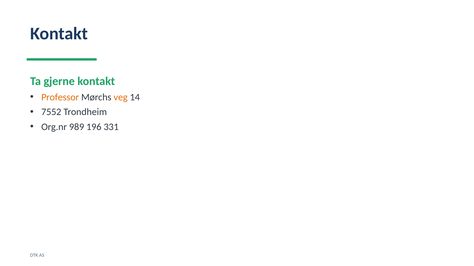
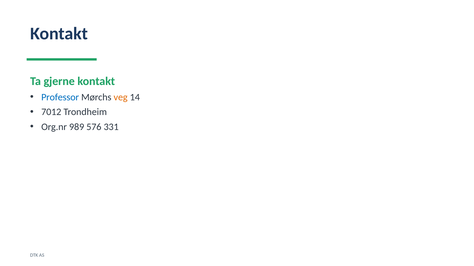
Professor colour: orange -> blue (60, 97)
7552: 7552 -> 7012 (51, 112)
196: 196 -> 576 (94, 127)
